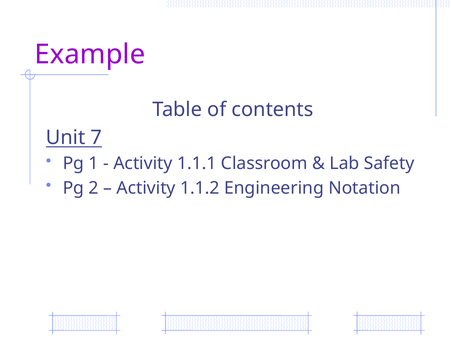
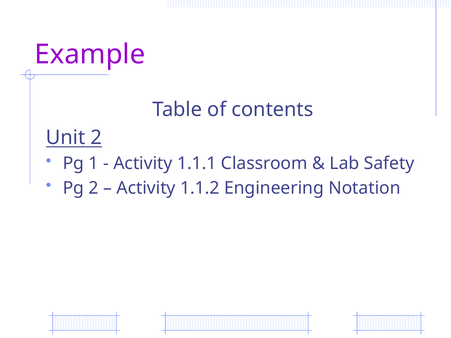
Unit 7: 7 -> 2 (96, 138)
